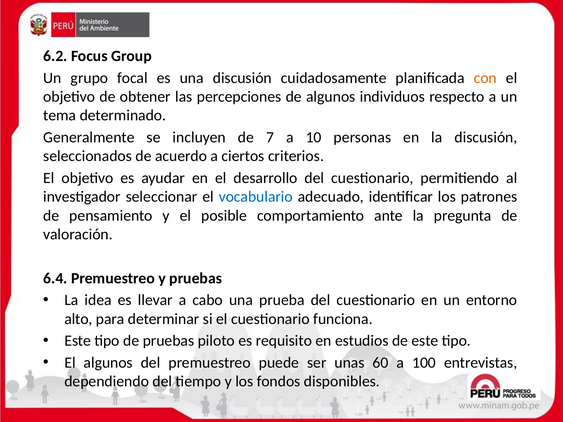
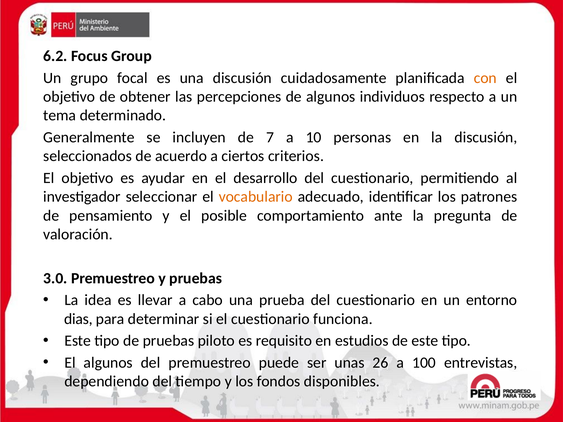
vocabulario colour: blue -> orange (256, 197)
6.4: 6.4 -> 3.0 (55, 278)
alto: alto -> dias (78, 319)
60: 60 -> 26 (381, 363)
